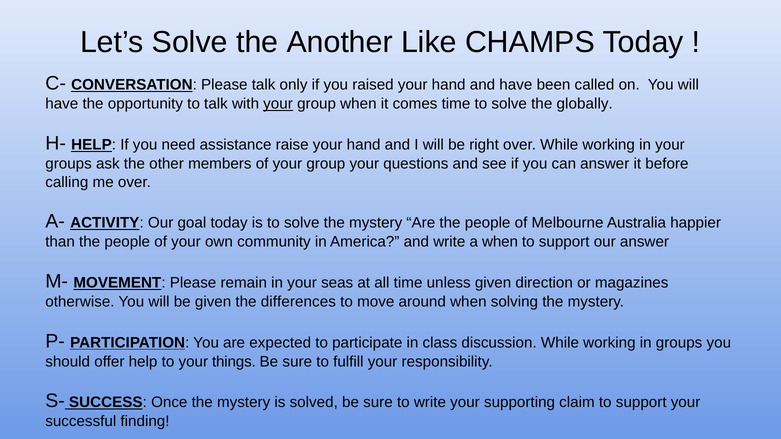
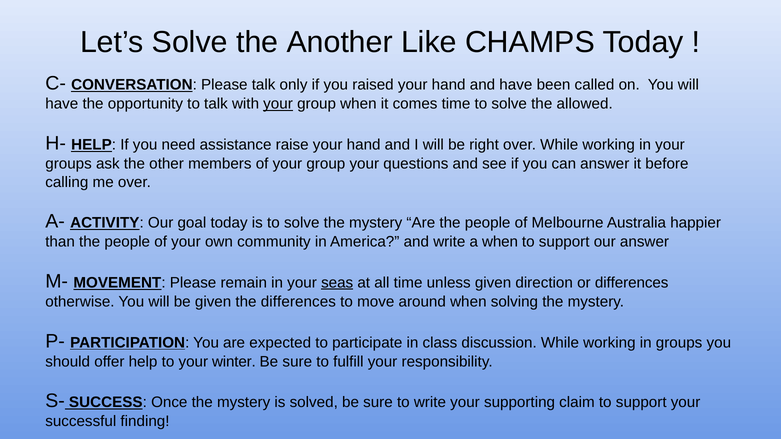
globally: globally -> allowed (585, 104)
seas underline: none -> present (337, 283)
or magazines: magazines -> differences (632, 283)
things: things -> winter (234, 362)
